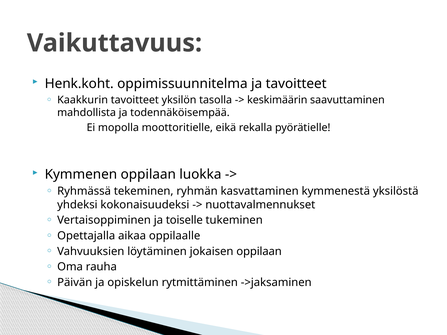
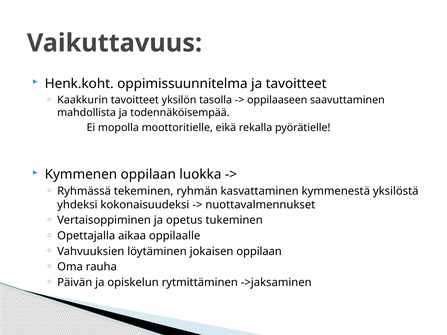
keskimäärin: keskimäärin -> oppilaaseen (277, 100)
toiselle: toiselle -> opetus (184, 220)
